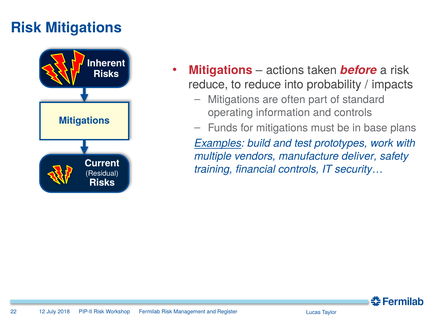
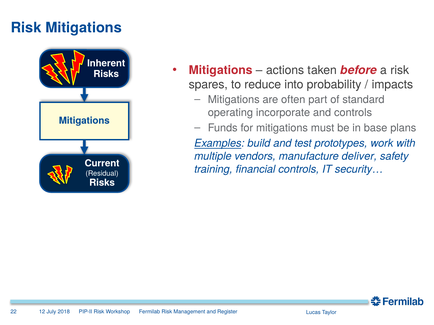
reduce: reduce -> spares (208, 85)
information: information -> incorporate (283, 113)
